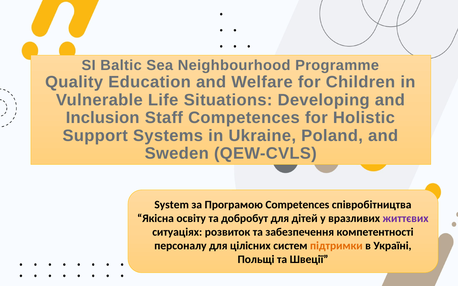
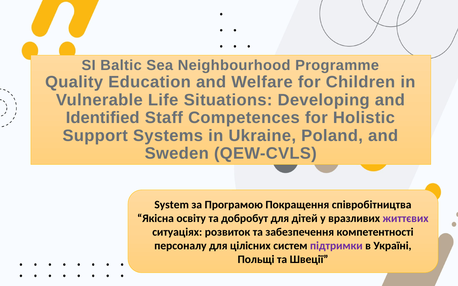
Inclusion: Inclusion -> Identified (103, 118)
Програмою Competences: Competences -> Покращення (297, 205)
підтримки colour: orange -> purple (336, 246)
